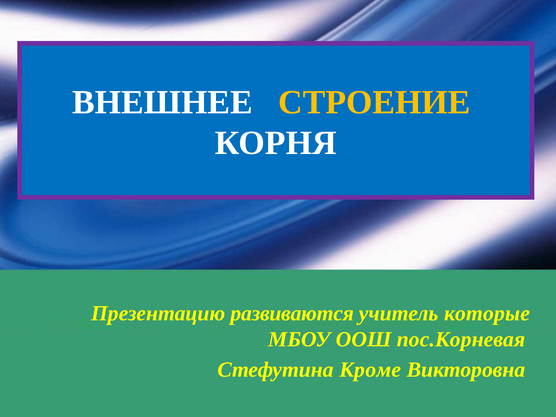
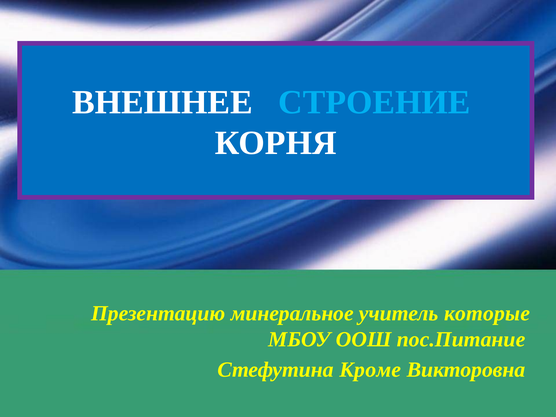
СТРОЕНИЕ colour: yellow -> light blue (374, 102)
развиваются: развиваются -> минеральное (292, 313)
пос.Корневая: пос.Корневая -> пос.Питание (461, 339)
